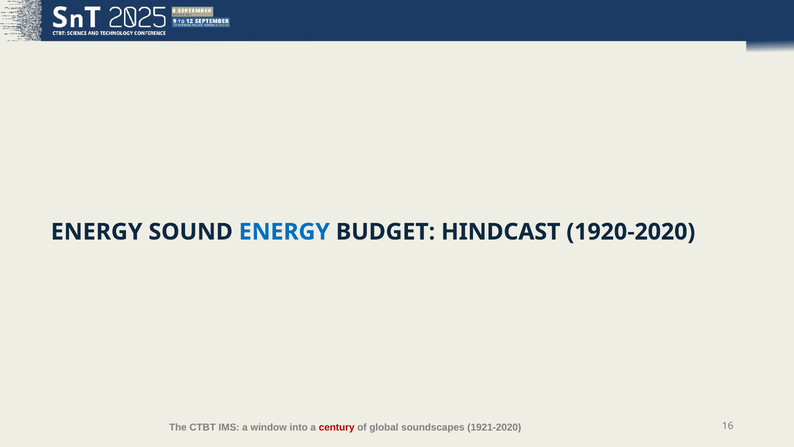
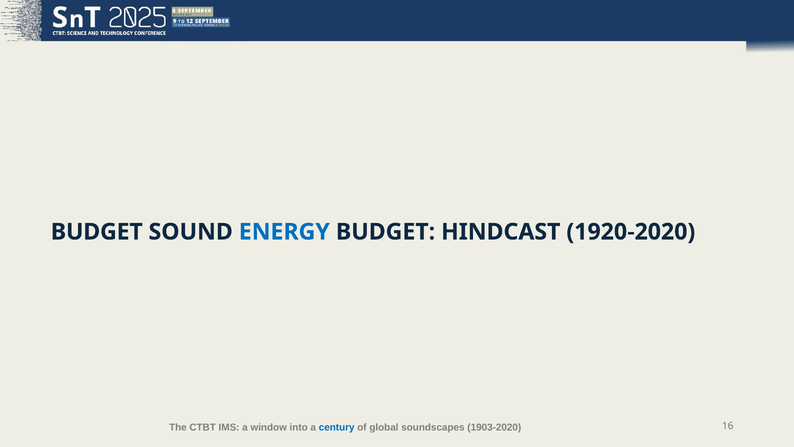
ENERGY: ENERGY -> BUDGET (97, 232)
century colour: red -> blue (337, 427)
1921-2020: 1921-2020 -> 1903-2020 (494, 427)
